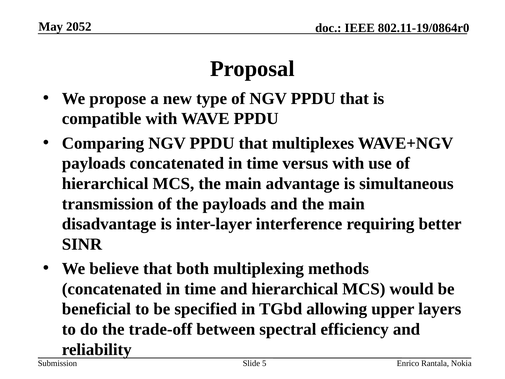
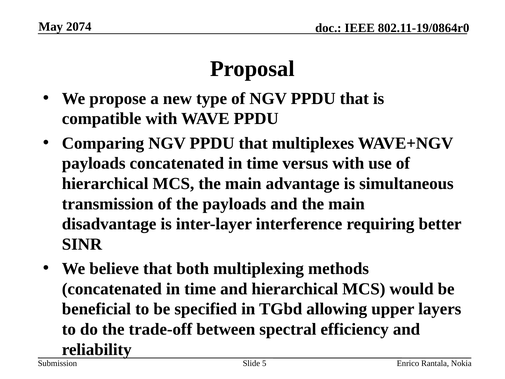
2052: 2052 -> 2074 (79, 27)
